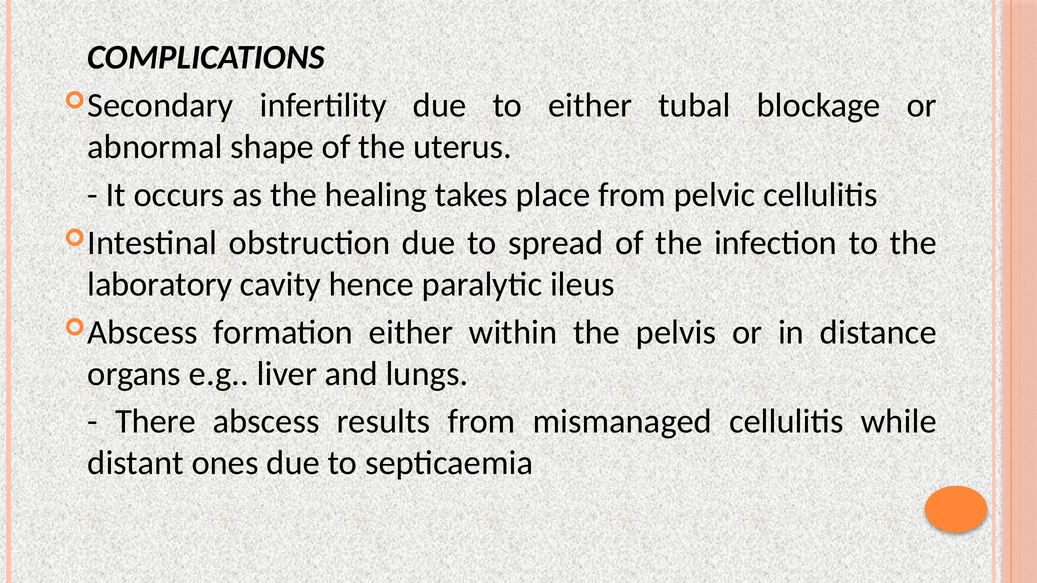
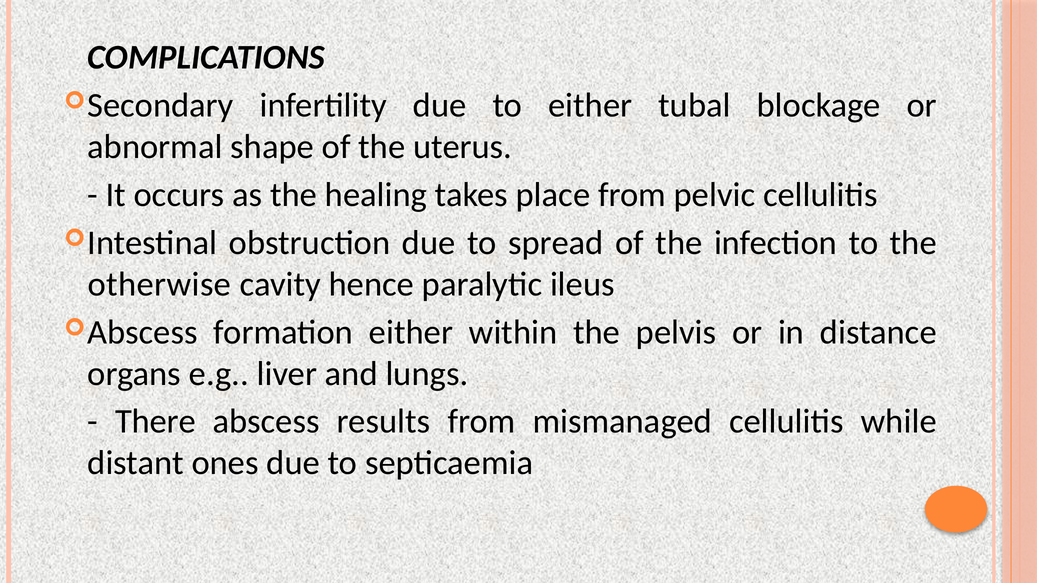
laboratory: laboratory -> otherwise (160, 284)
